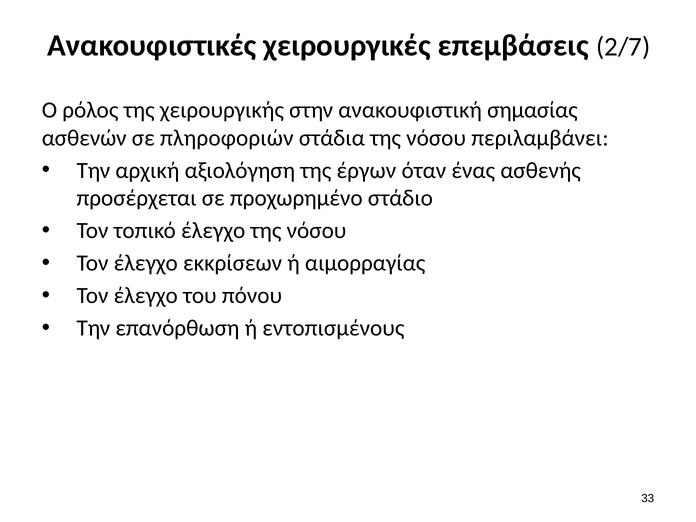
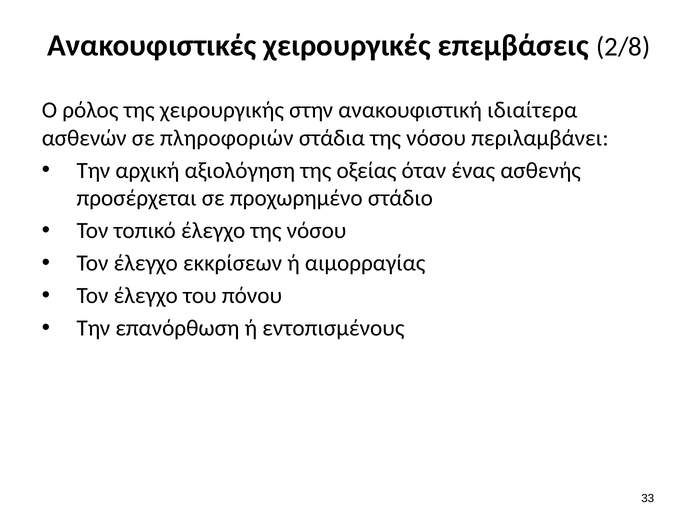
2/7: 2/7 -> 2/8 (623, 47)
σημασίας: σημασίας -> ιδιαίτερα (532, 110)
έργων: έργων -> οξείας (366, 170)
